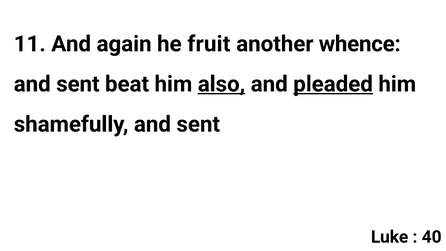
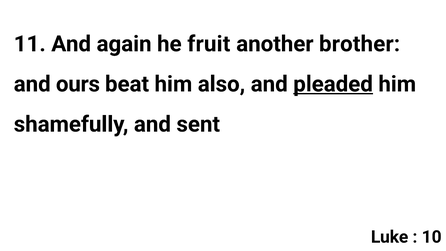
whence: whence -> brother (360, 44)
sent: sent -> ours (78, 84)
also underline: present -> none (221, 84)
40: 40 -> 10 (432, 237)
